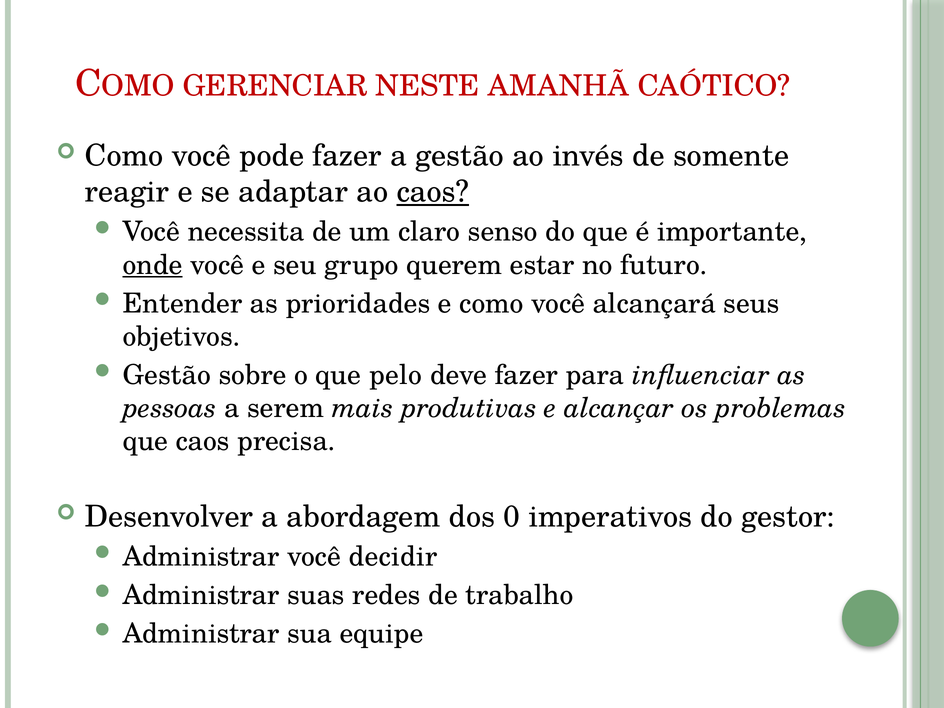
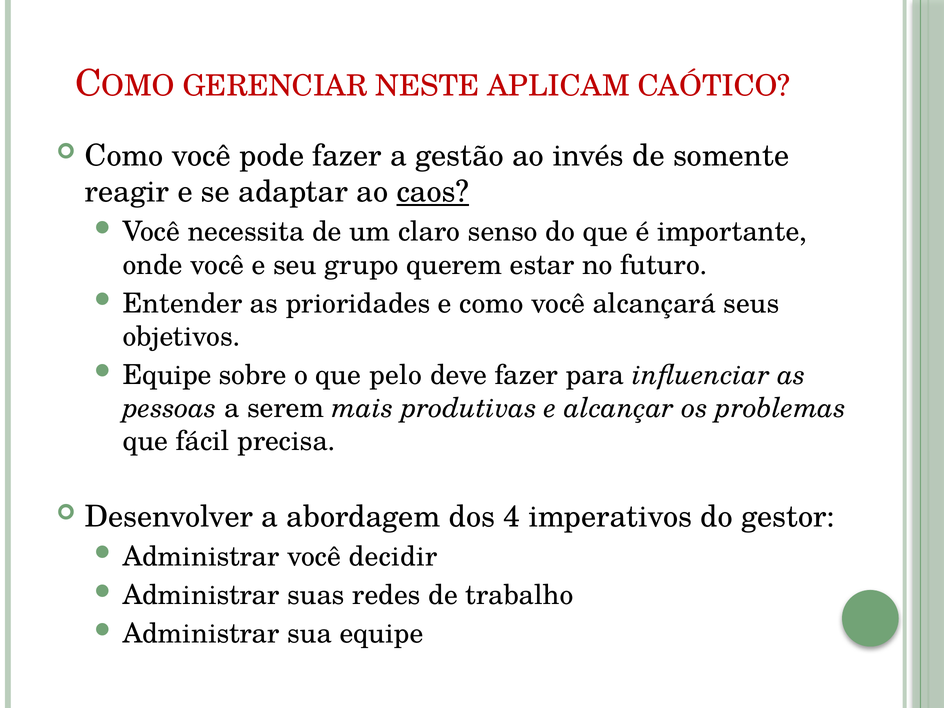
AMANHÃ: AMANHÃ -> APLICAM (558, 86)
onde underline: present -> none (153, 265)
Gestão: Gestão -> Equipe (167, 375)
que caos: caos -> fácil (203, 441)
0: 0 -> 4 (512, 517)
